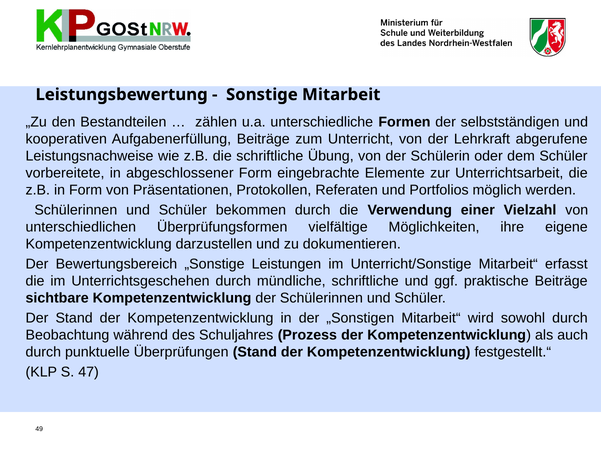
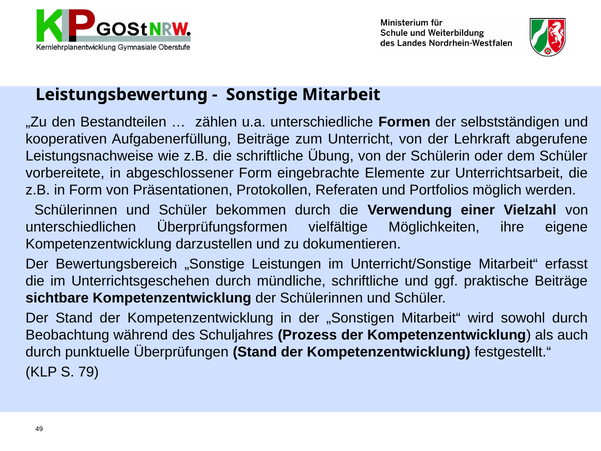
47: 47 -> 79 (89, 372)
